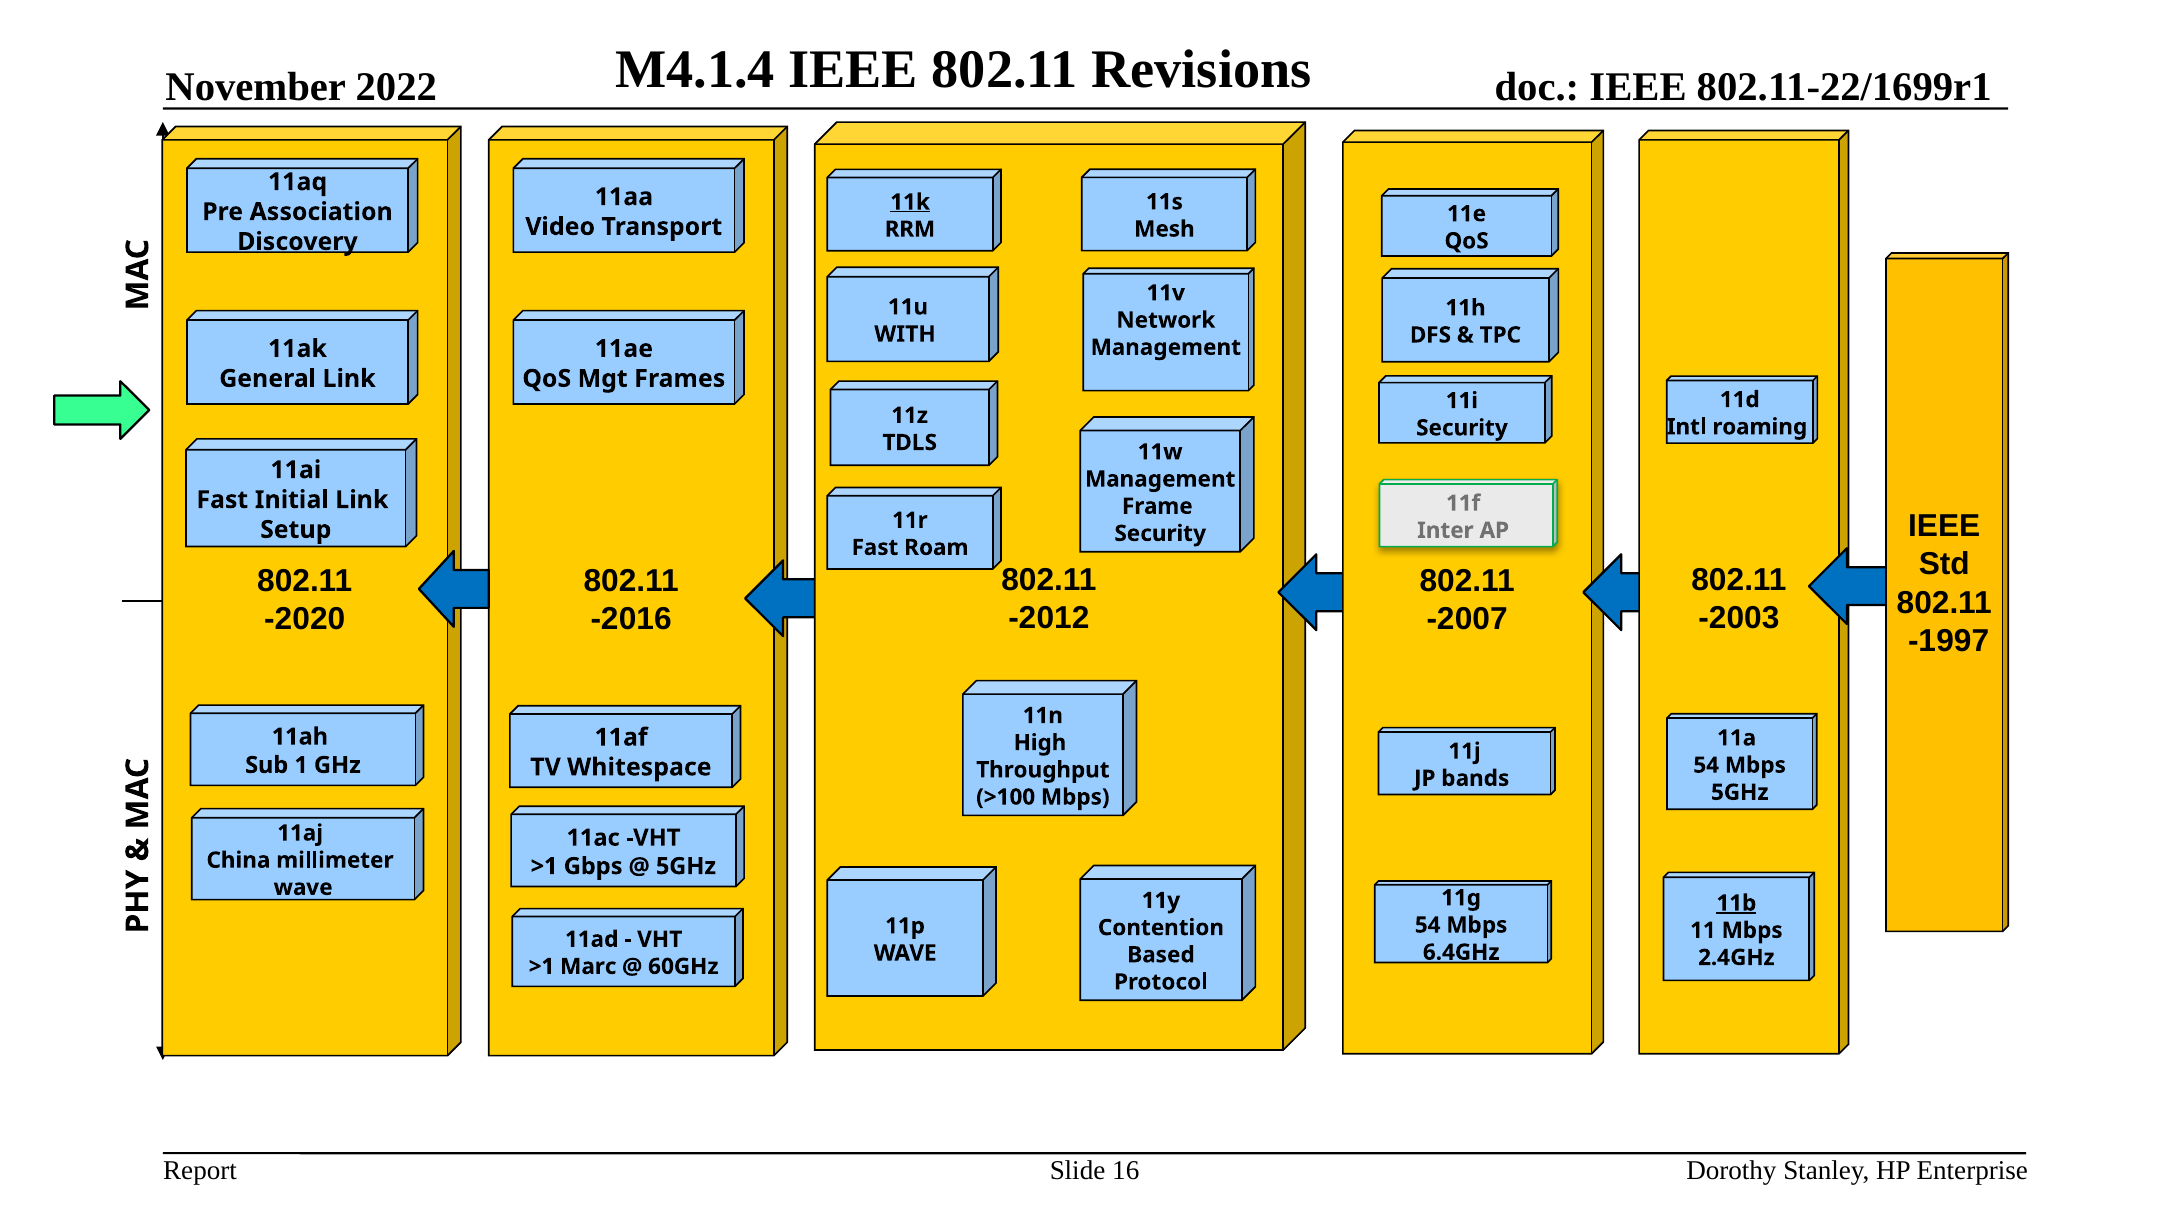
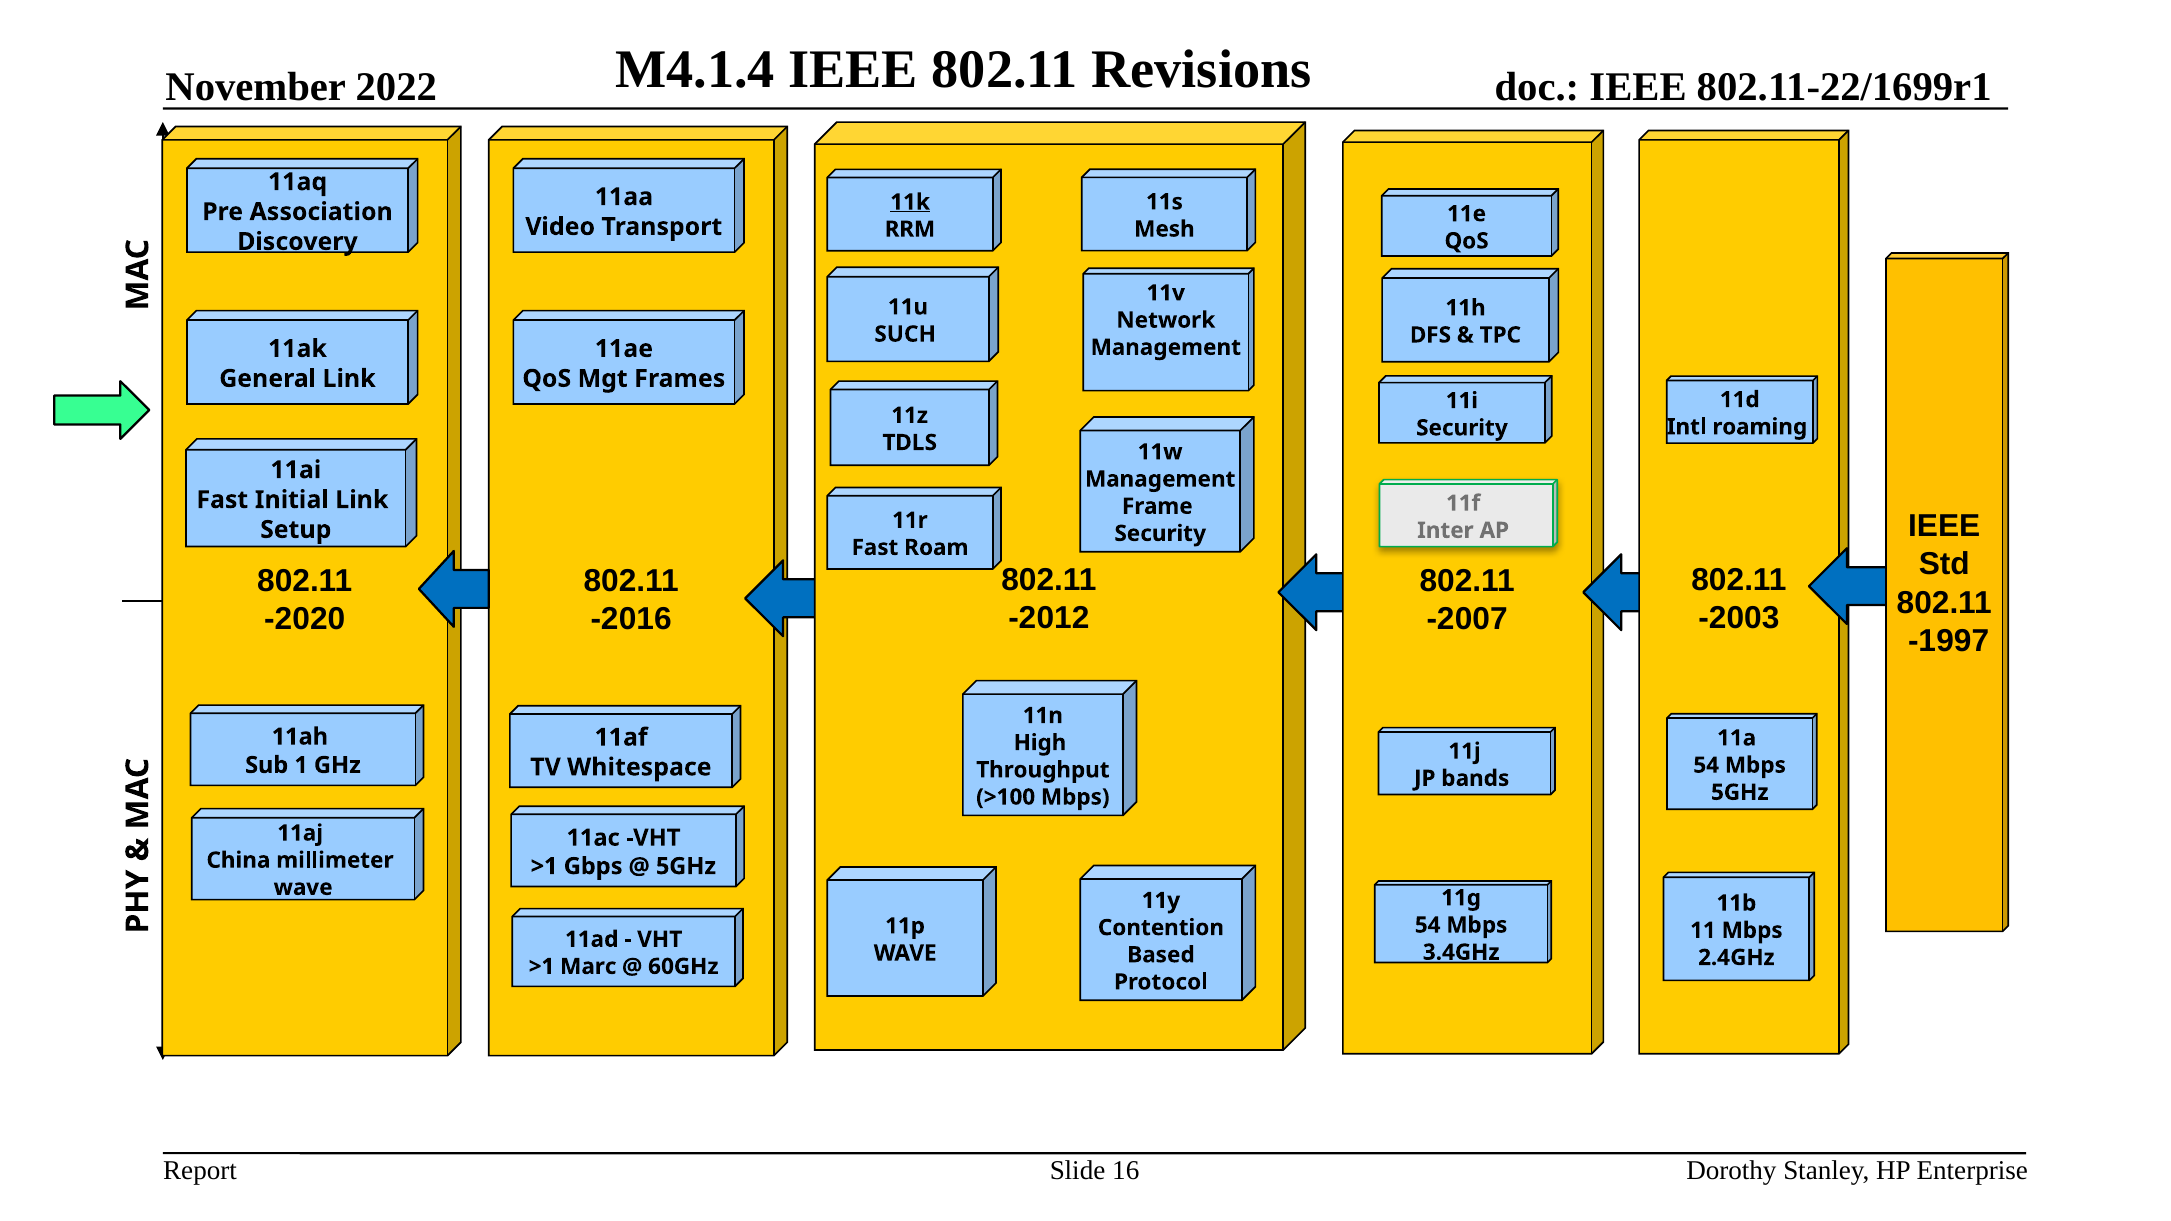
WITH: WITH -> SUCH (905, 334)
11b underline: present -> none (1736, 903)
6.4GHz: 6.4GHz -> 3.4GHz (1461, 952)
